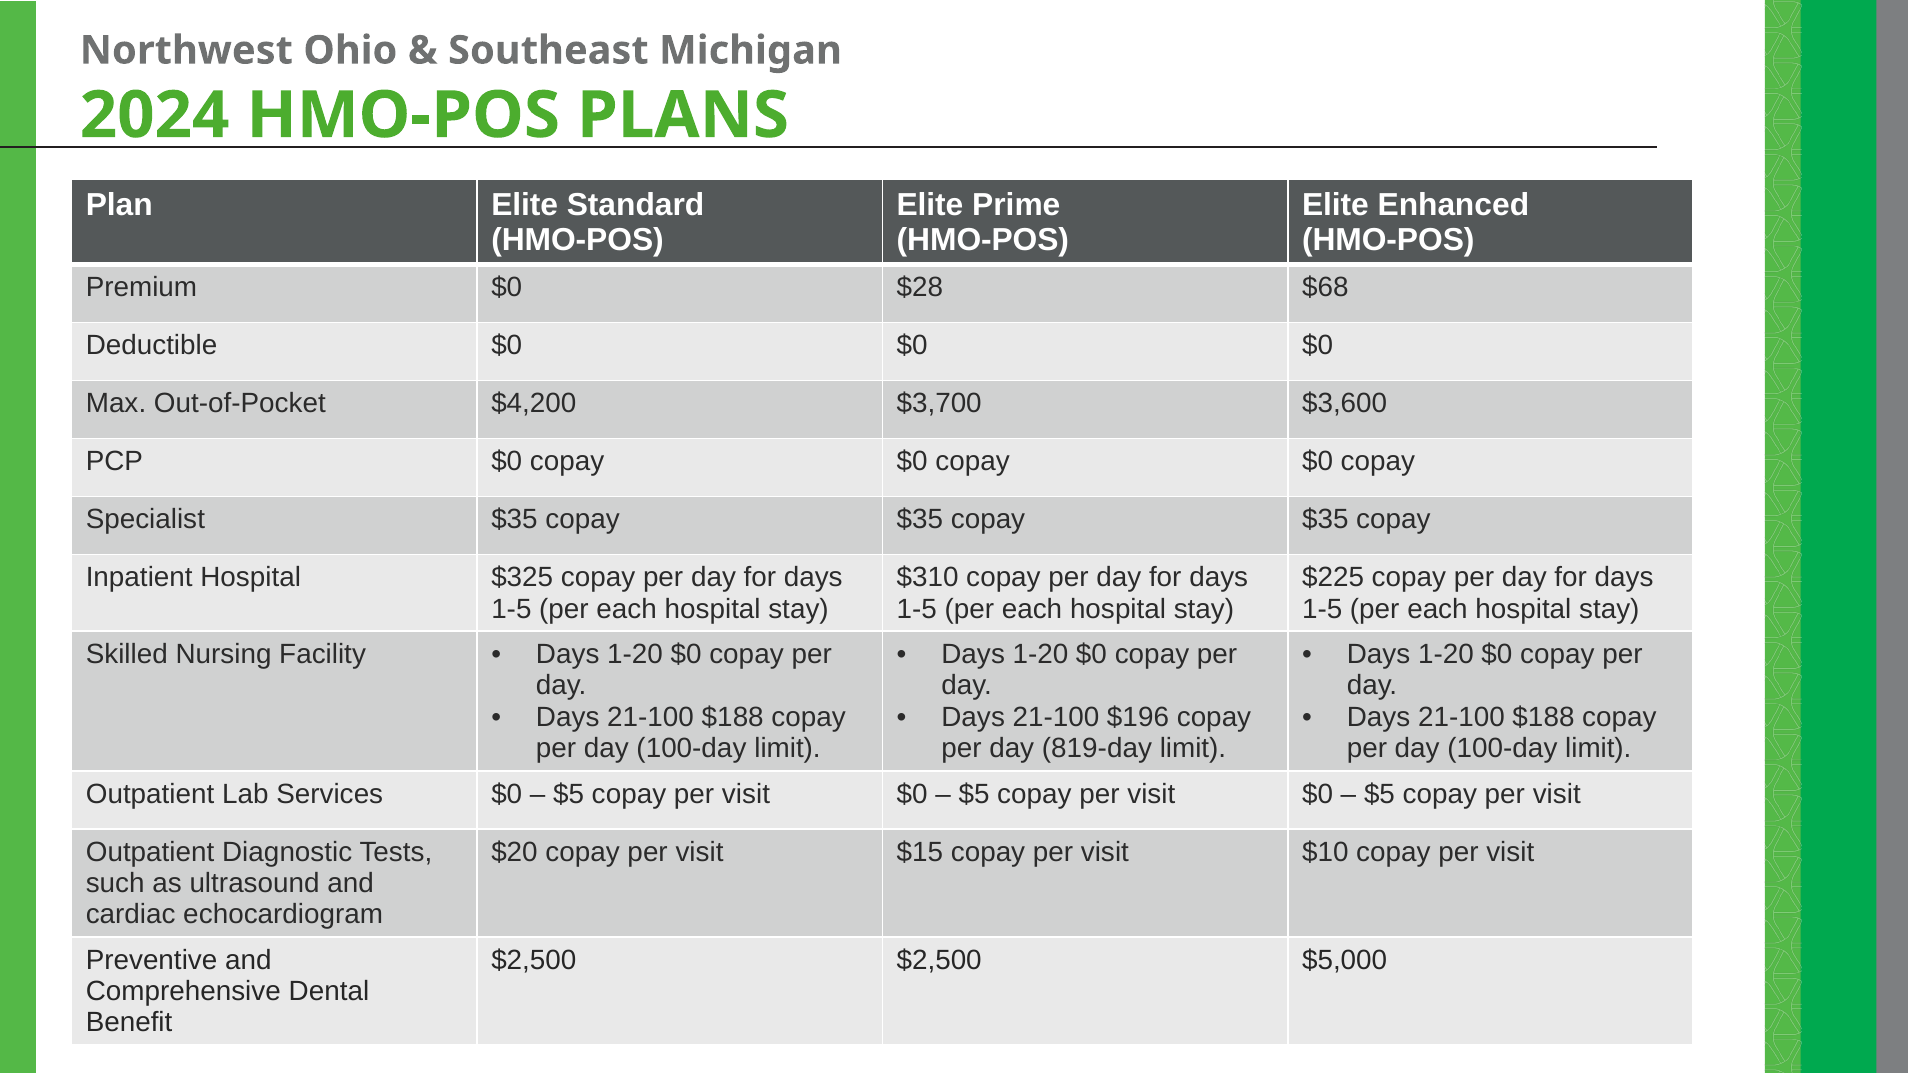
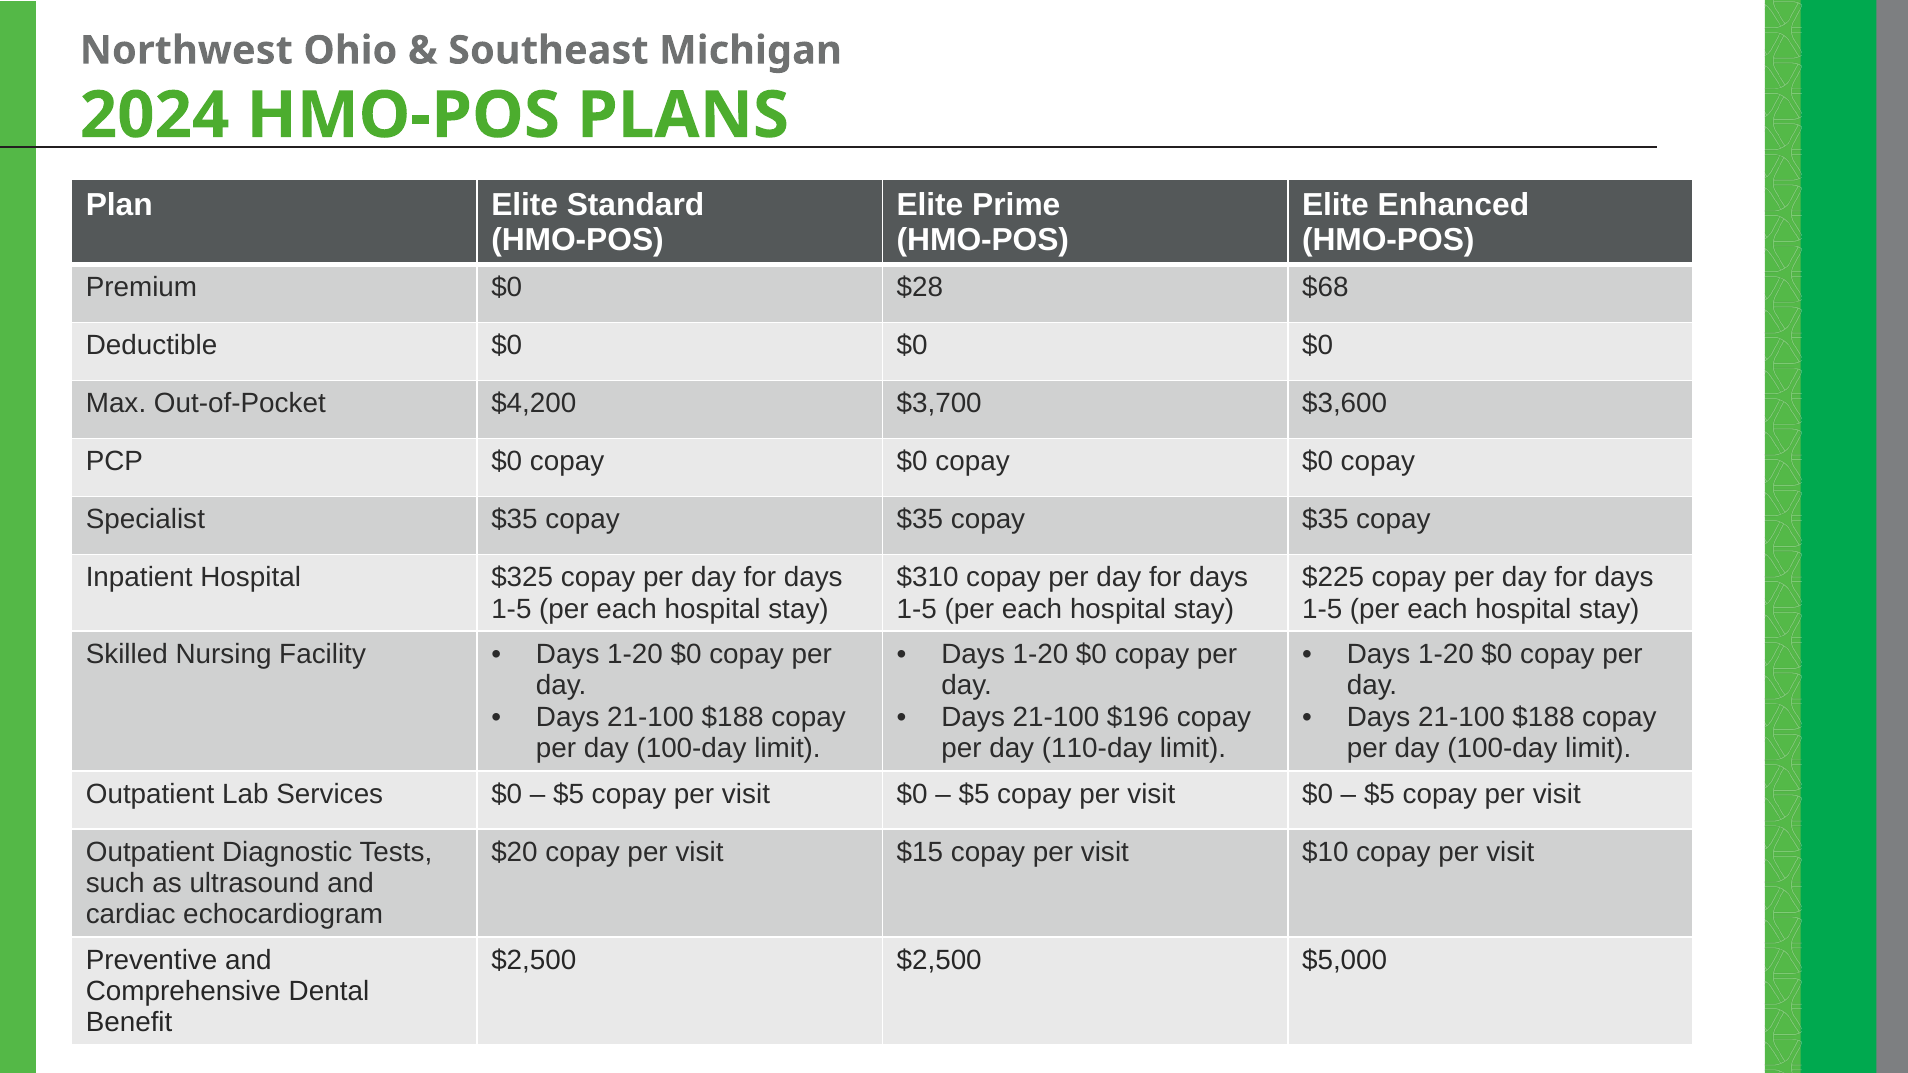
819-day: 819-day -> 110-day (1097, 749)
